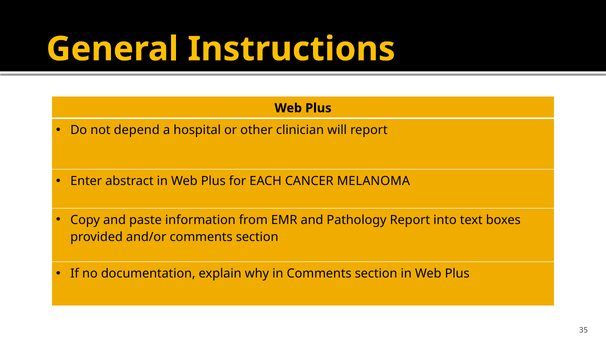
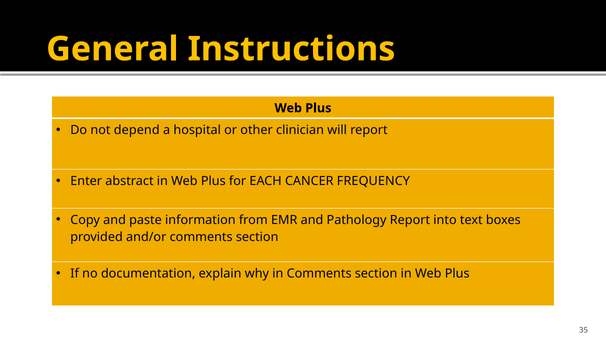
MELANOMA: MELANOMA -> FREQUENCY (373, 181)
